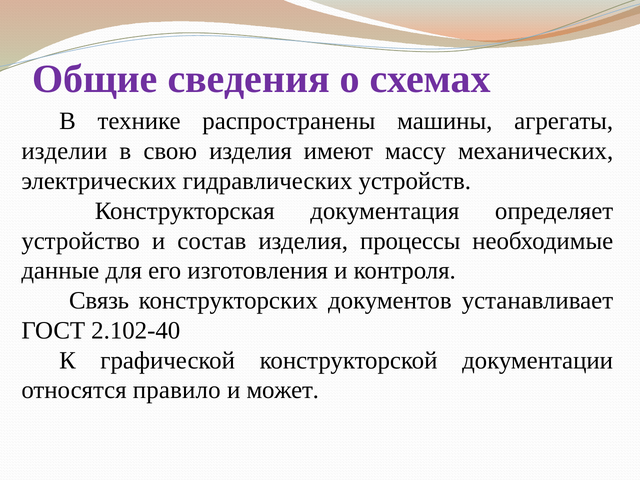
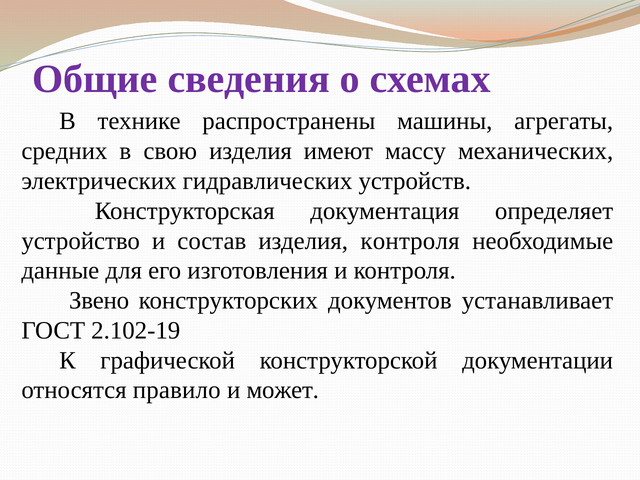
изделии: изделии -> средних (64, 151)
изделия процессы: процессы -> контроля (410, 241)
Связь: Связь -> Звено (99, 301)
2.102-40: 2.102-40 -> 2.102-19 (136, 330)
